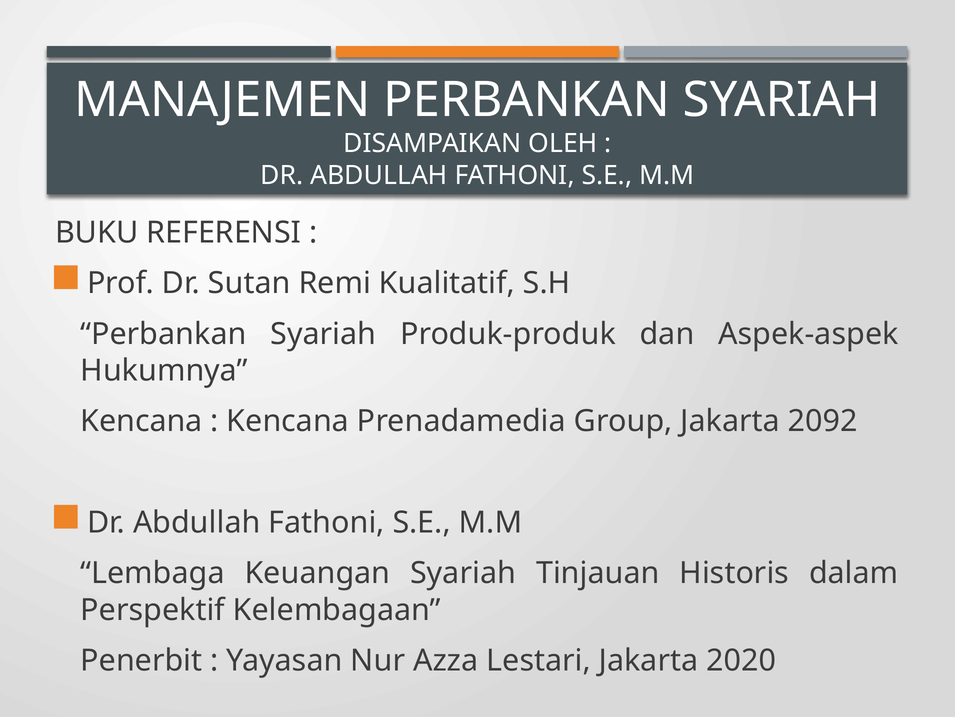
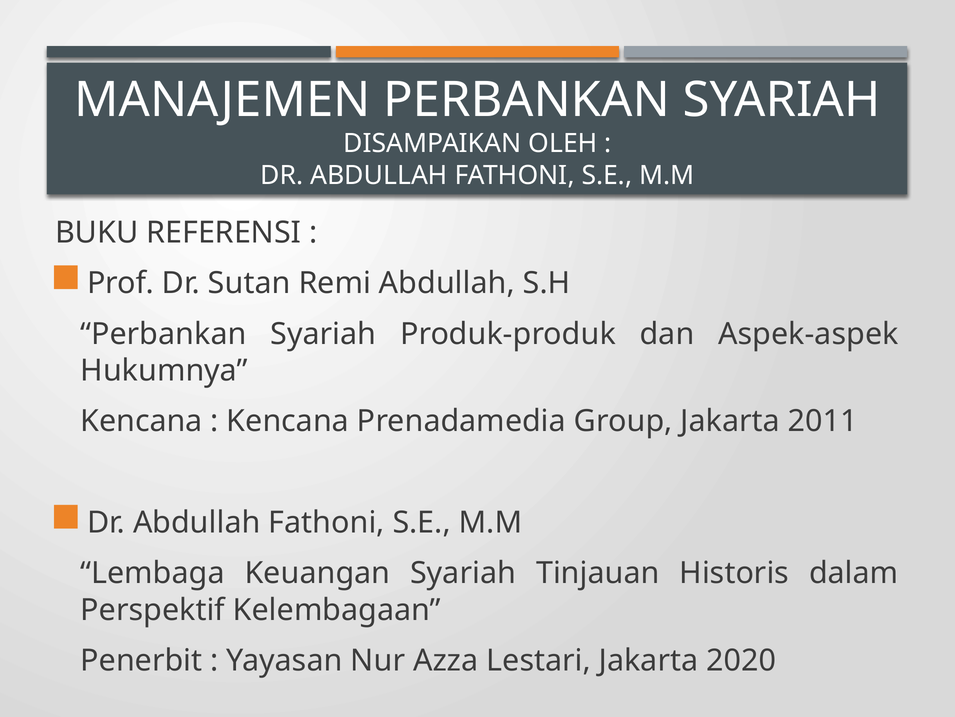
Remi Kualitatif: Kualitatif -> Abdullah (447, 283)
2092: 2092 -> 2011 (823, 421)
